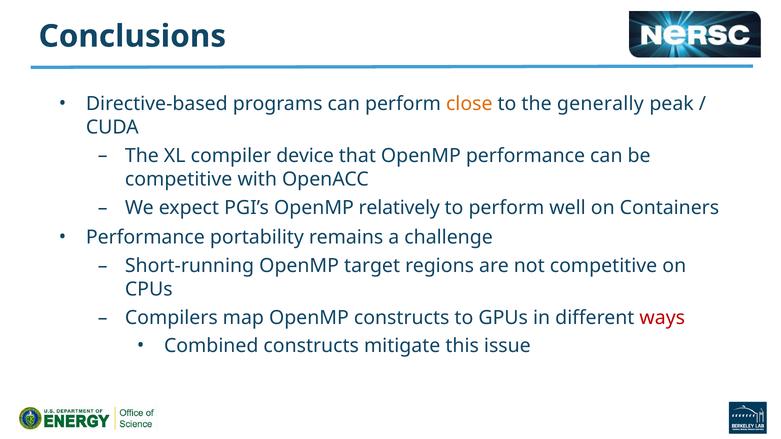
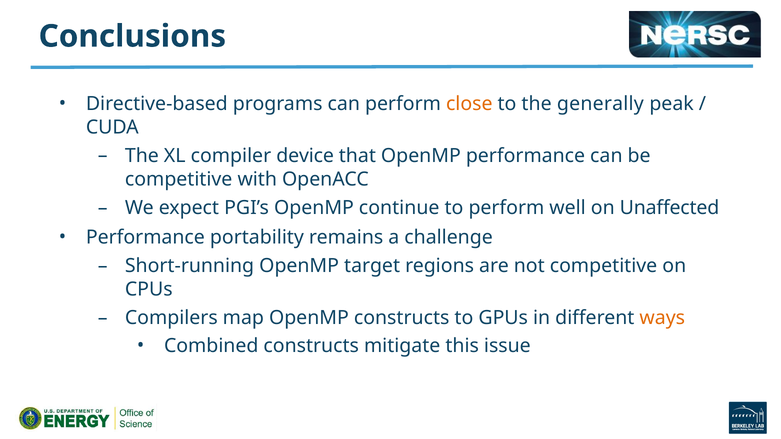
relatively: relatively -> continue (399, 208)
Containers: Containers -> Unaffected (669, 208)
ways colour: red -> orange (662, 318)
